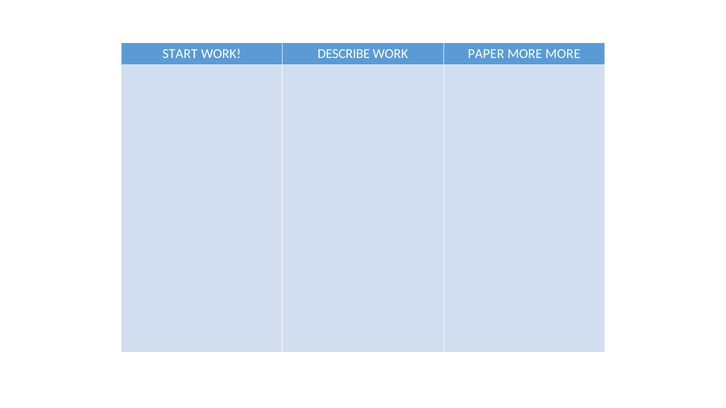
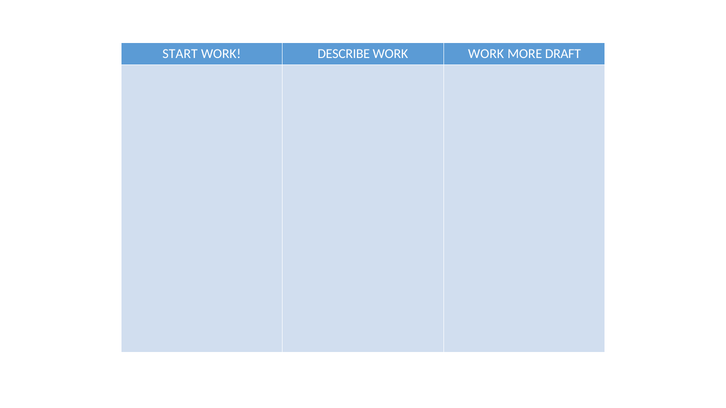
WORK PAPER: PAPER -> WORK (486, 54)
MORE MORE: MORE -> DRAFT (563, 54)
